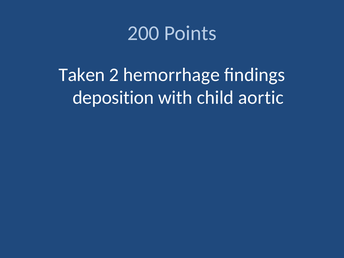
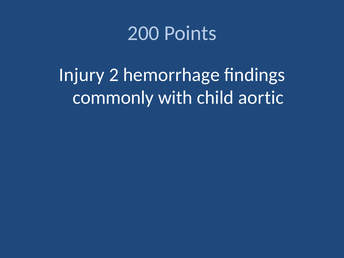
Taken: Taken -> Injury (82, 75)
deposition: deposition -> commonly (113, 98)
